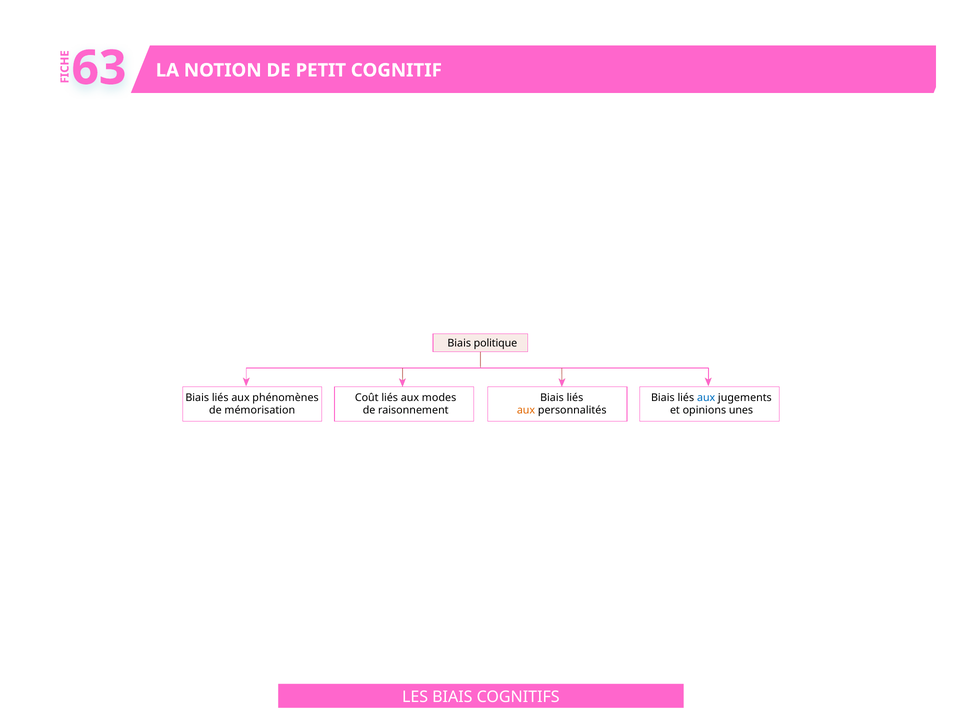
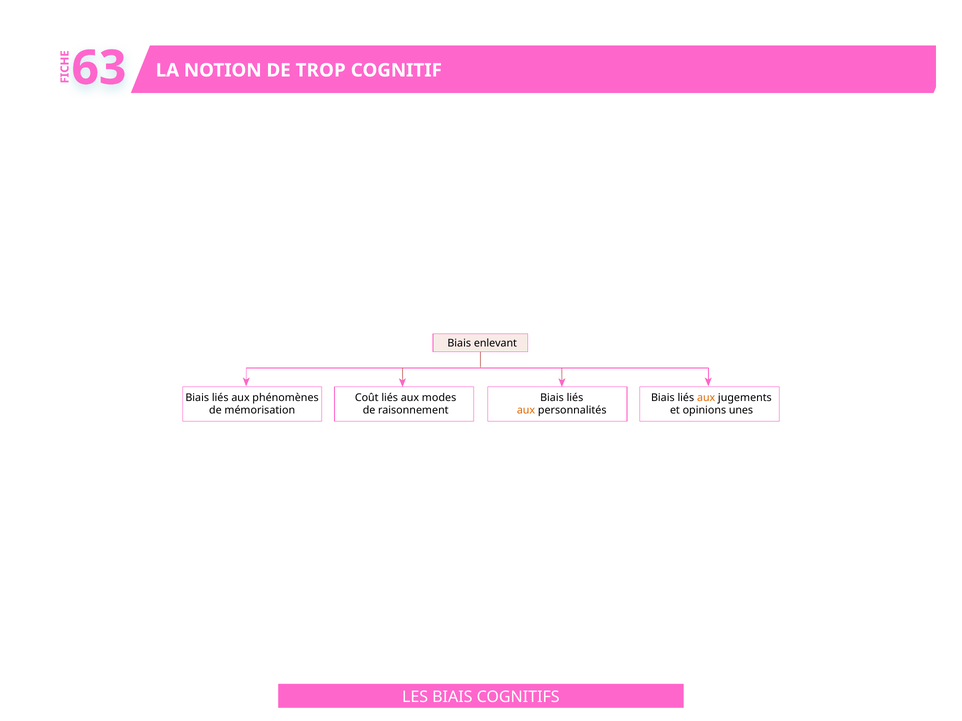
PETIT: PETIT -> TROP (321, 70)
politique: politique -> enlevant (495, 343)
aux colour: blue -> orange (706, 398)
